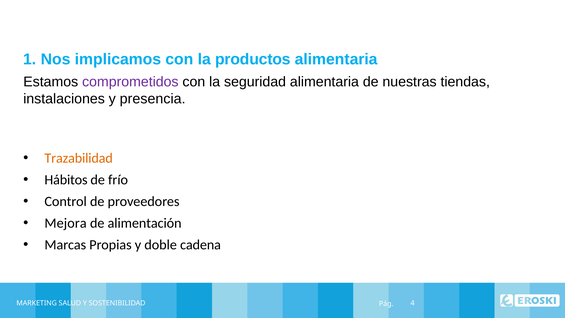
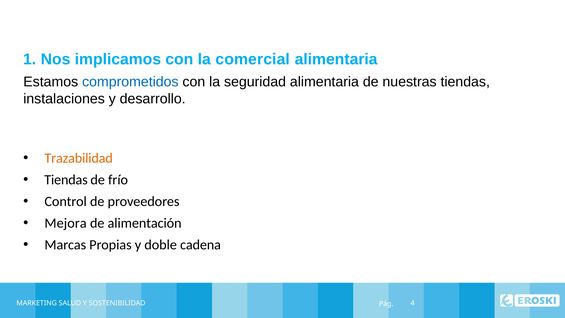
productos: productos -> comercial (253, 59)
comprometidos colour: purple -> blue (130, 82)
presencia: presencia -> desarrollo (153, 99)
Hábitos: Hábitos -> Tiendas (66, 180)
